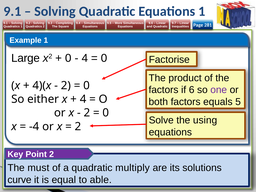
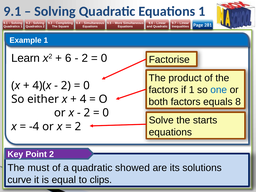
Large: Large -> Learn (26, 58)
0: 0 -> 6 (68, 58)
4: 4 -> 2 (85, 58)
if 6: 6 -> 1 (192, 90)
one colour: purple -> blue (219, 90)
5: 5 -> 8 (238, 102)
using: using -> starts (205, 120)
multiply: multiply -> showed (132, 168)
able: able -> clips (101, 180)
